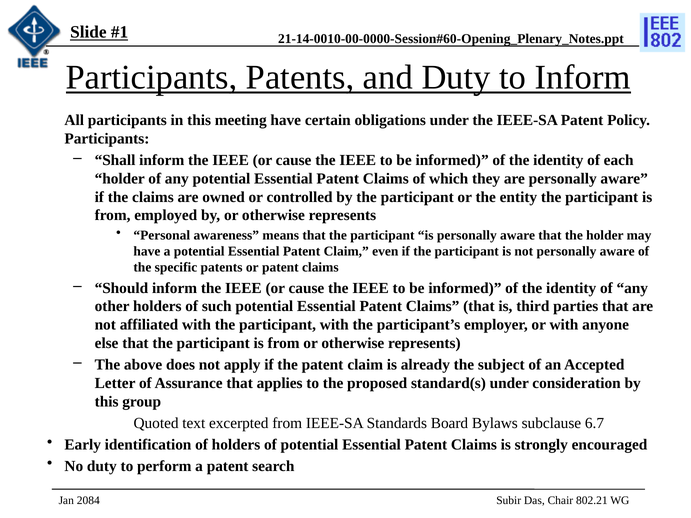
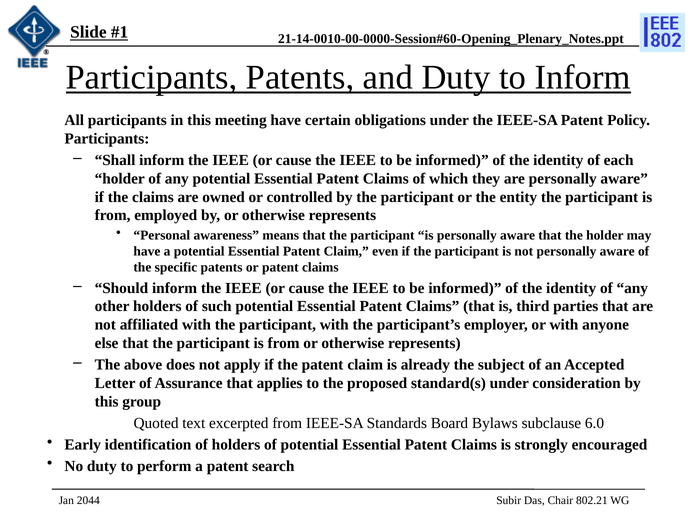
6.7: 6.7 -> 6.0 (595, 423)
2084: 2084 -> 2044 (88, 501)
